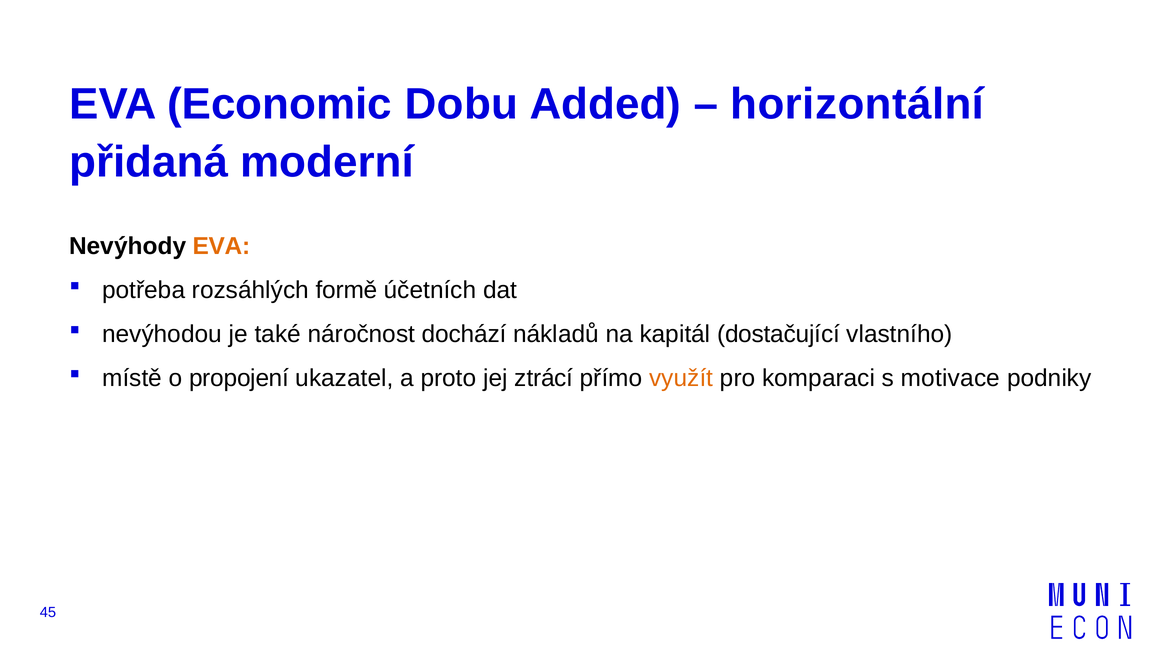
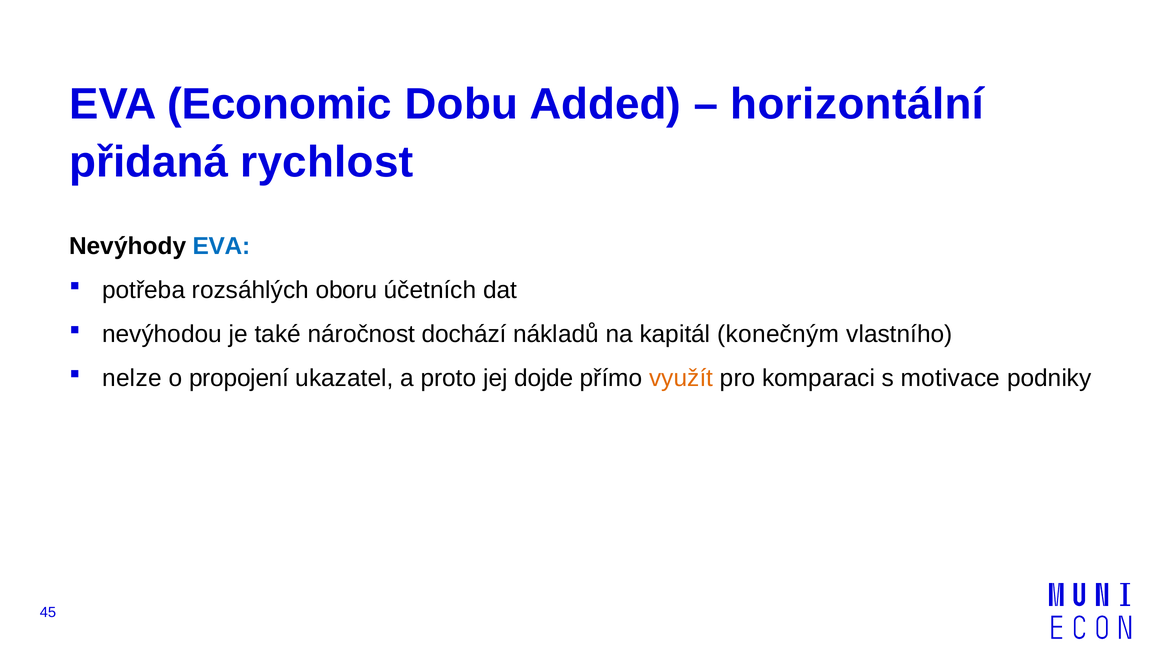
moderní: moderní -> rychlost (327, 162)
EVA colour: orange -> blue (221, 247)
formě: formě -> oboru (347, 291)
dostačující: dostačující -> konečným (778, 335)
místě: místě -> nelze (132, 379)
ztrácí: ztrácí -> dojde (544, 379)
